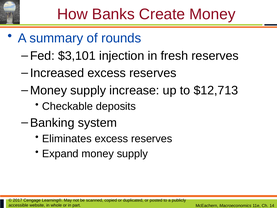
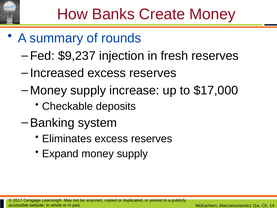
$3,101: $3,101 -> $9,237 (77, 56)
$12,713: $12,713 -> $17,000 (216, 90)
